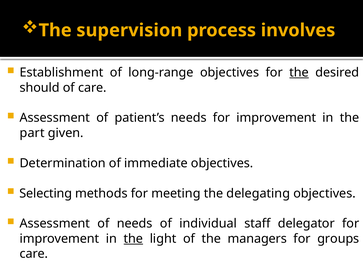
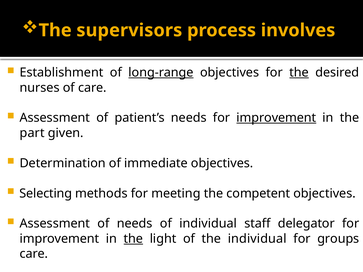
supervision: supervision -> supervisors (129, 30)
long-range underline: none -> present (161, 73)
should: should -> nurses (40, 88)
improvement underline: none -> present (276, 118)
delegating: delegating -> competent (258, 194)
the managers: managers -> individual (257, 239)
